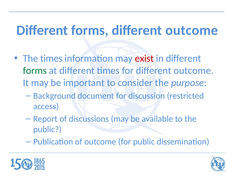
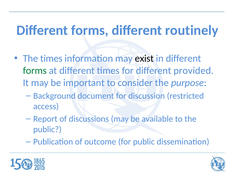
forms different outcome: outcome -> routinely (192, 30)
exist colour: red -> black (144, 59)
for different outcome: outcome -> provided (194, 71)
